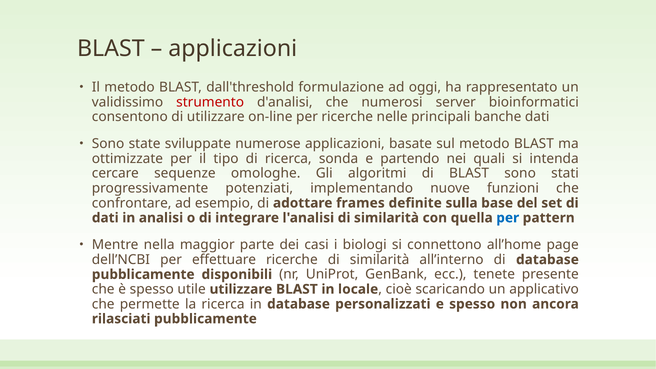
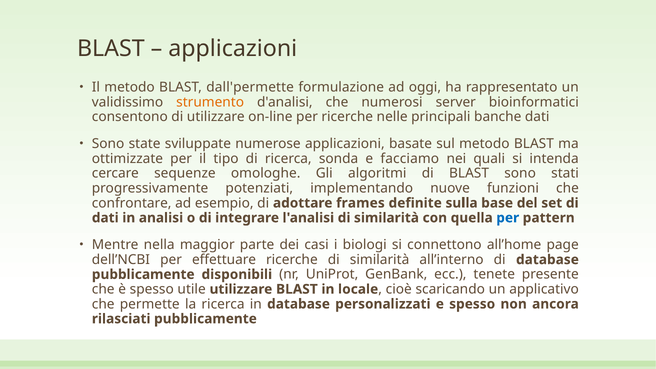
dall'threshold: dall'threshold -> dall'permette (250, 87)
strumento colour: red -> orange (210, 102)
partendo: partendo -> facciamo (410, 159)
